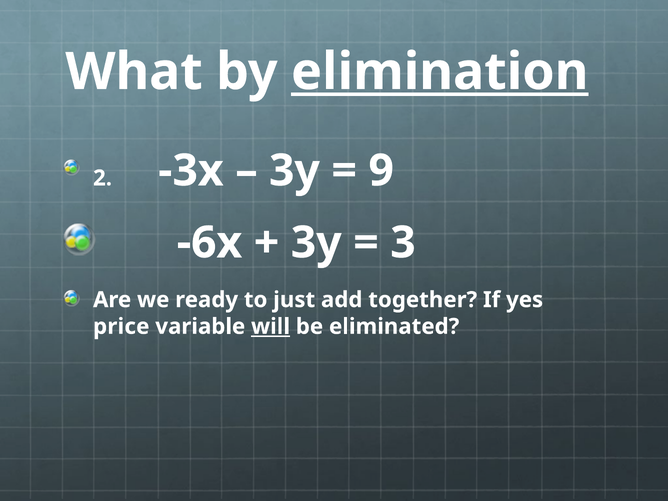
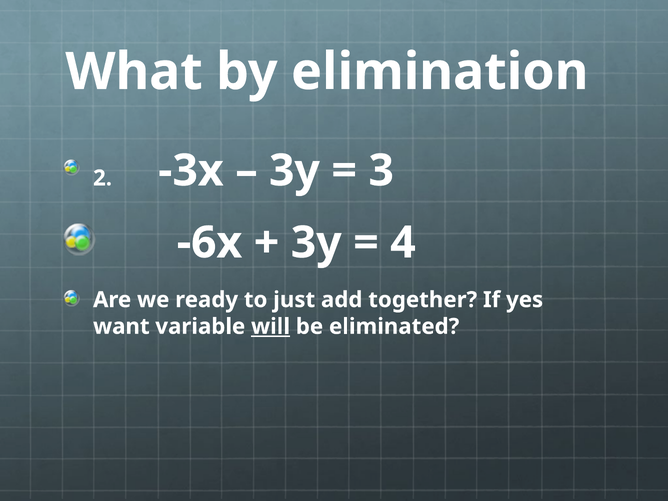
elimination underline: present -> none (440, 72)
9: 9 -> 3 (381, 171)
3: 3 -> 4 (403, 243)
price: price -> want (121, 327)
